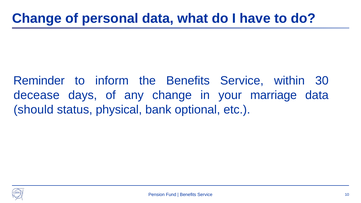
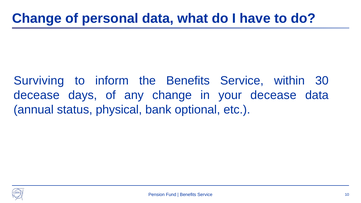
Reminder: Reminder -> Surviving (39, 81)
your marriage: marriage -> decease (273, 95)
should: should -> annual (34, 110)
